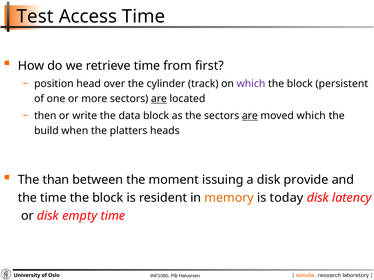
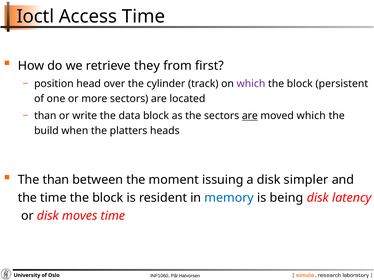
Test: Test -> Ioctl (35, 17)
retrieve time: time -> they (147, 66)
are underline: present -> none (159, 99)
then: then -> than (45, 116)
provide: provide -> simpler (306, 180)
memory colour: orange -> blue (229, 198)
today: today -> being (286, 198)
empty: empty -> moves (80, 216)
